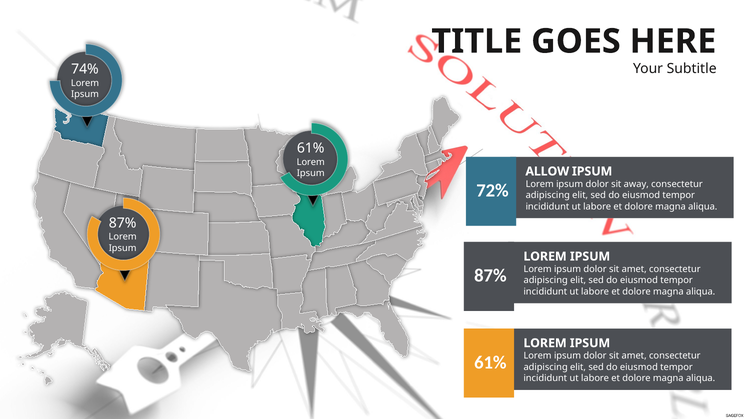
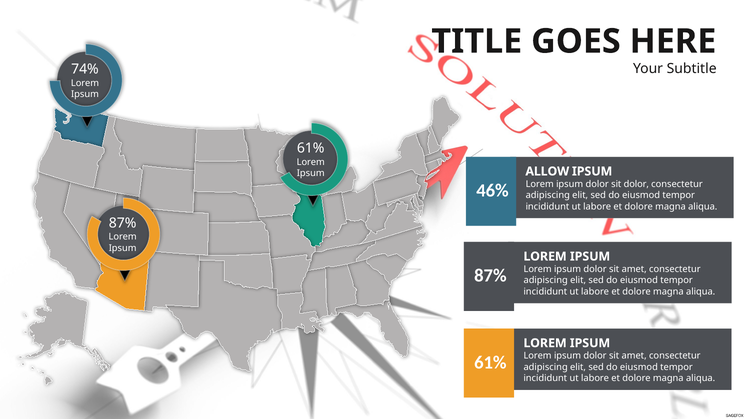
sit away: away -> dolor (636, 184)
72%: 72% -> 46% (492, 191)
